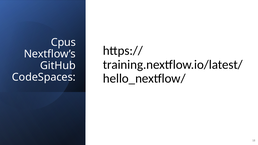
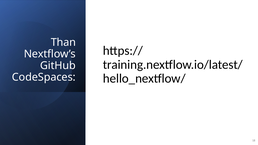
Cpus: Cpus -> Than (63, 42)
